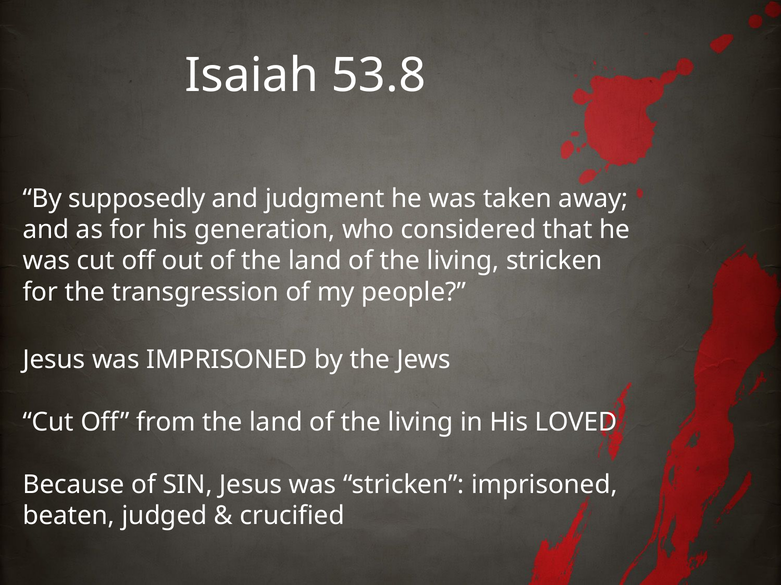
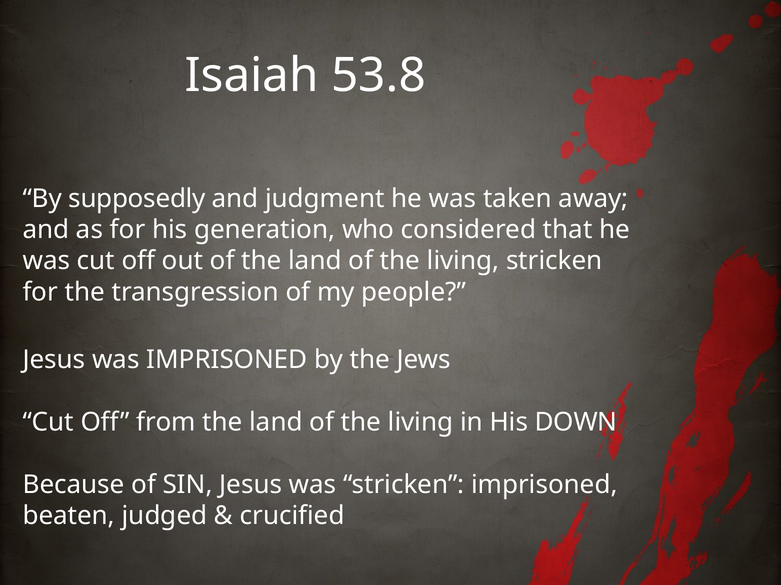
LOVED: LOVED -> DOWN (576, 423)
